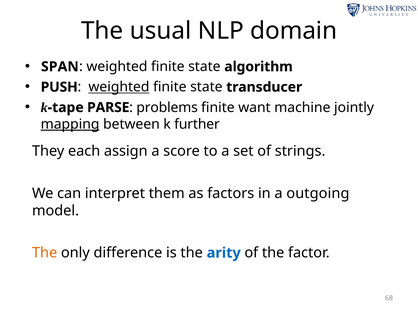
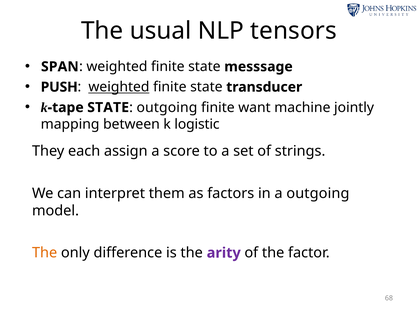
domain: domain -> tensors (294, 31)
algorithm: algorithm -> messsage (258, 67)
PARSE: PARSE -> STATE (108, 108)
problems: problems -> outgoing (167, 108)
mapping underline: present -> none (70, 124)
further: further -> logistic (197, 124)
arity colour: blue -> purple (224, 253)
